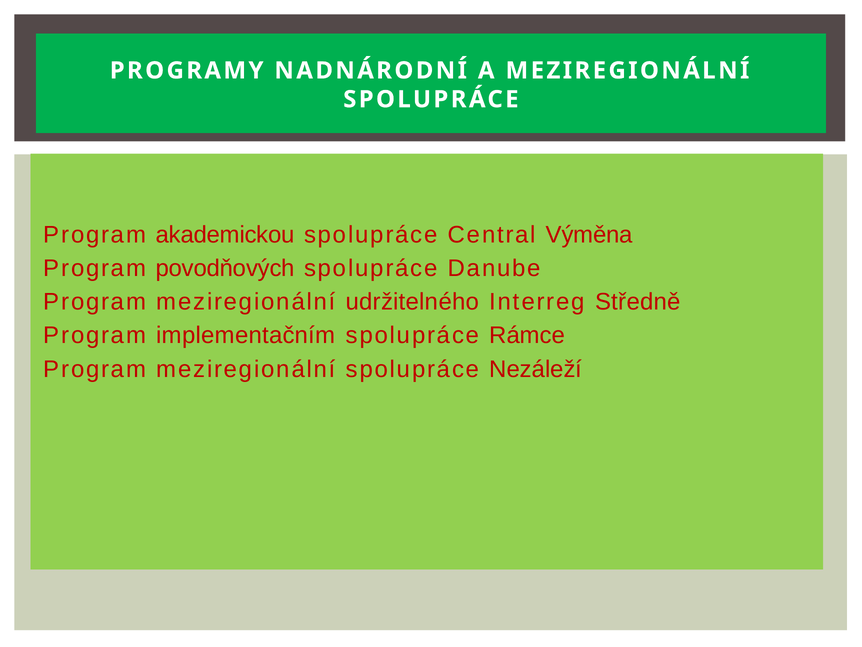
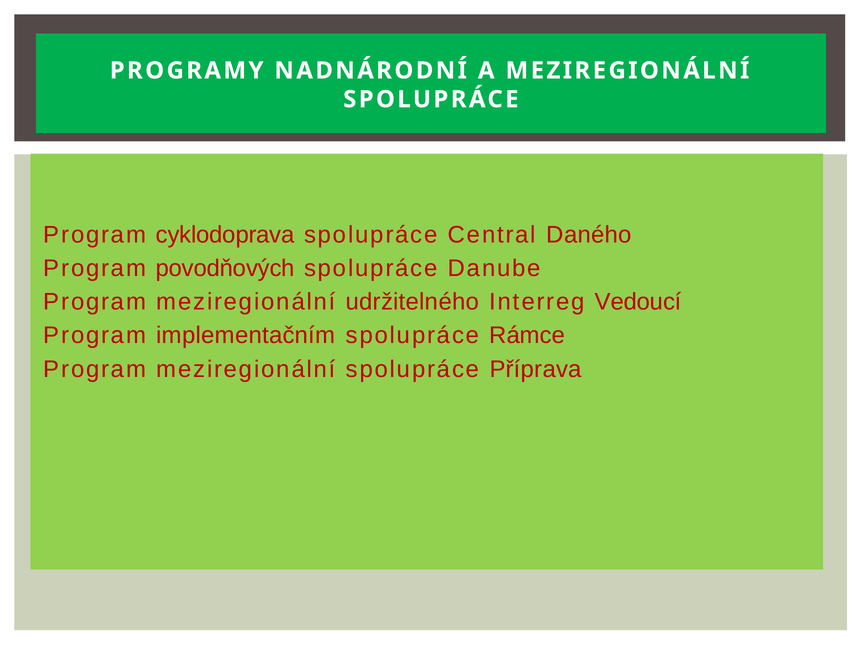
akademickou: akademickou -> cyklodoprava (225, 235)
Výměna: Výměna -> Daného (589, 235)
Středně: Středně -> Vedoucí (638, 302)
Nezáleží: Nezáleží -> Příprava (536, 369)
